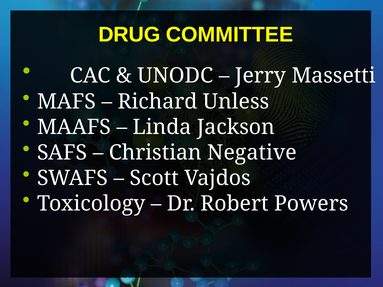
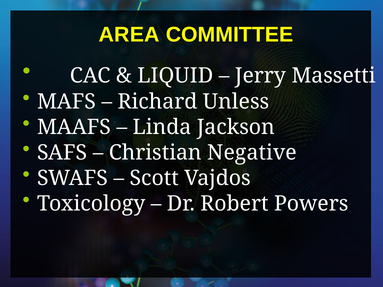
DRUG: DRUG -> AREA (129, 35)
UNODC: UNODC -> LIQUID (175, 76)
